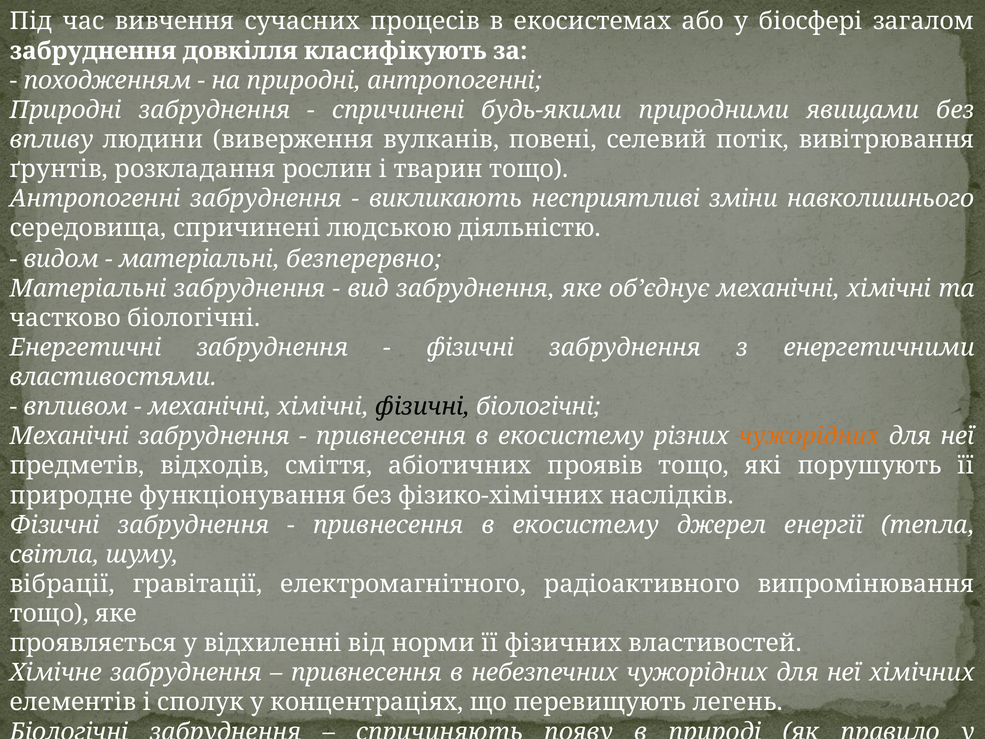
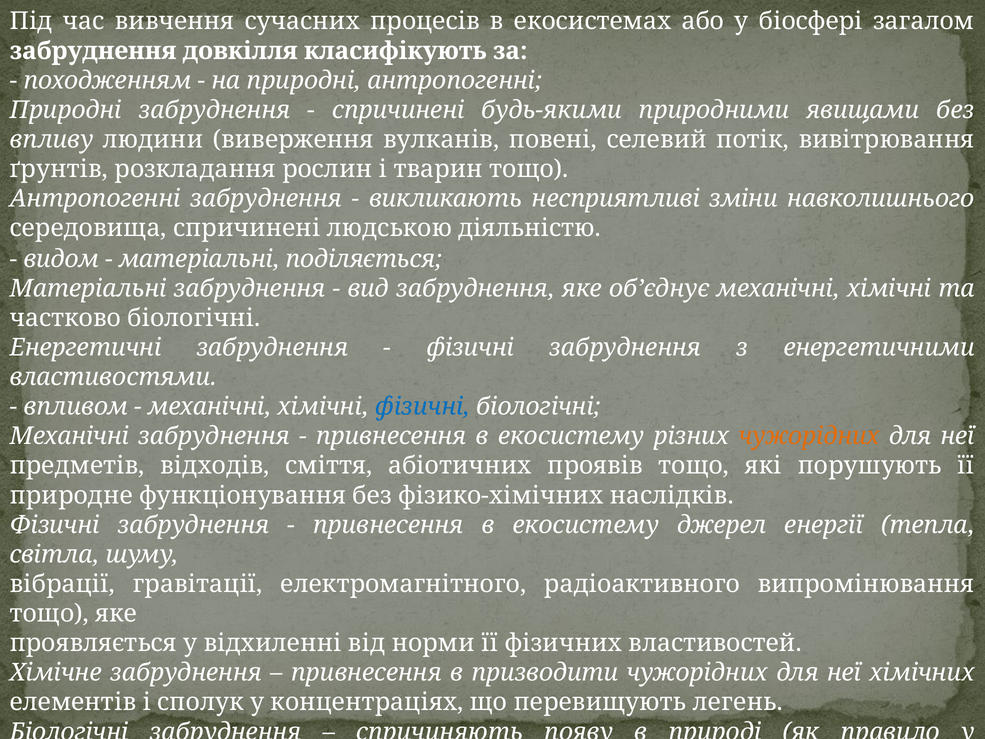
безперервно: безперервно -> поділяється (364, 259)
фізичні colour: black -> blue (422, 407)
небезпечних: небезпечних -> призводити (545, 673)
